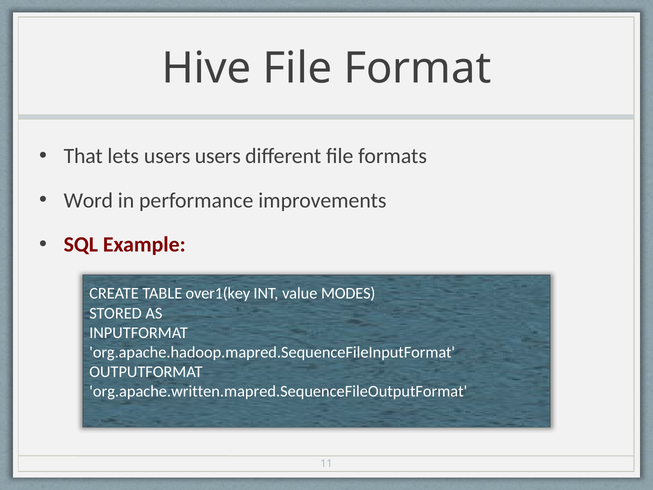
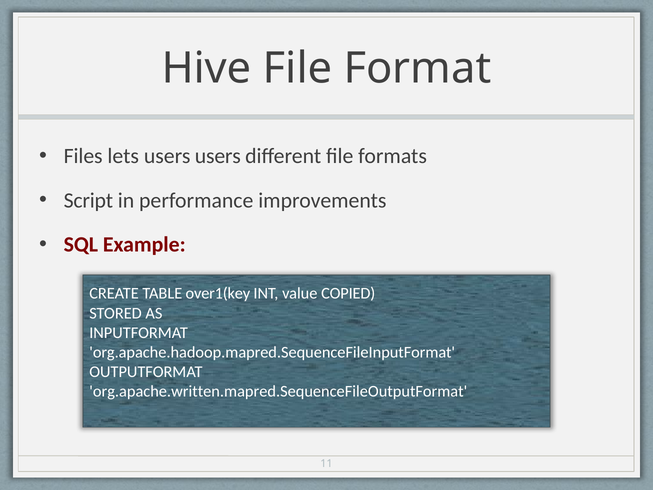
That: That -> Files (83, 156)
Word: Word -> Script (88, 200)
MODES: MODES -> COPIED (348, 293)
